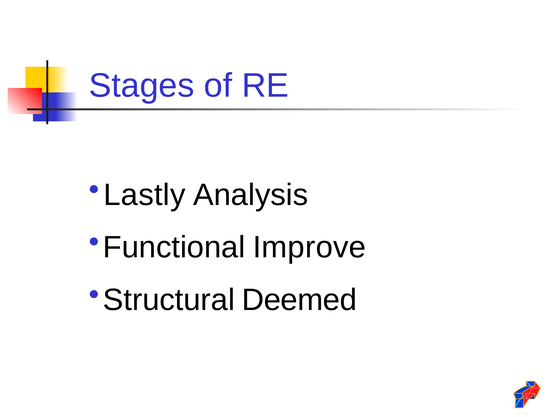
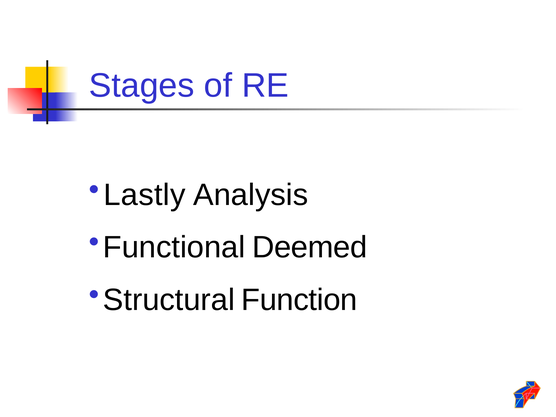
Improve: Improve -> Deemed (310, 247)
Deemed: Deemed -> Function (299, 300)
